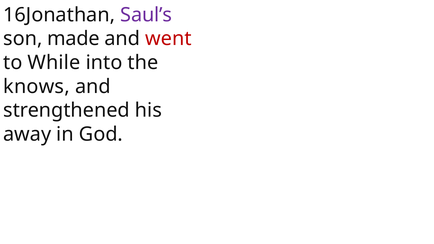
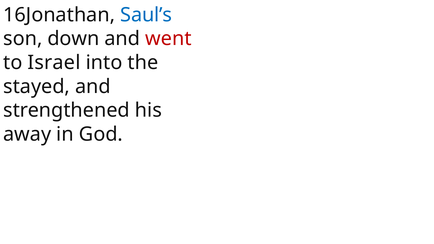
Saul’s colour: purple -> blue (146, 15)
made: made -> down (73, 39)
While: While -> Israel (54, 63)
knows: knows -> stayed (37, 86)
